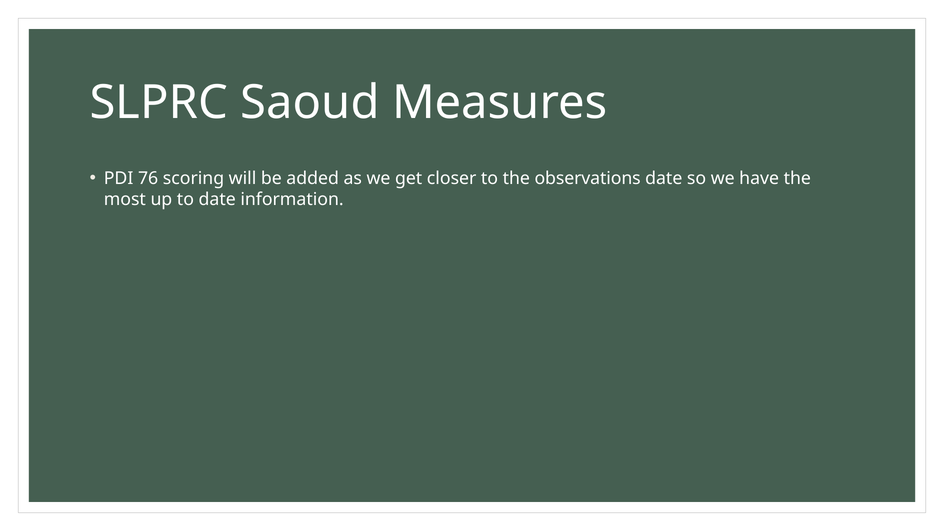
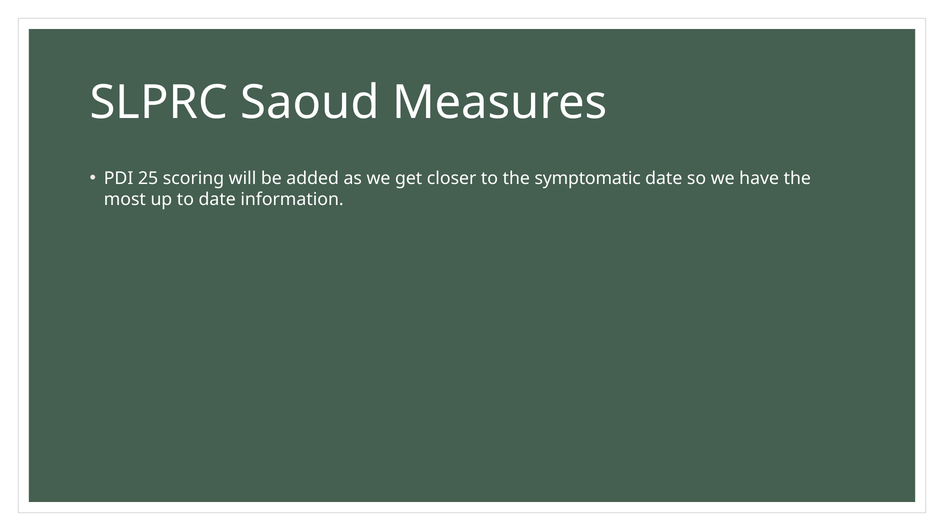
76: 76 -> 25 (148, 178)
observations: observations -> symptomatic (588, 178)
